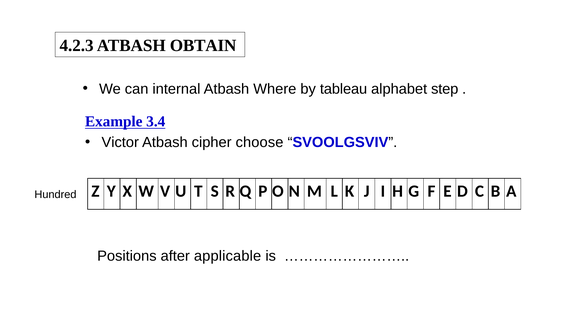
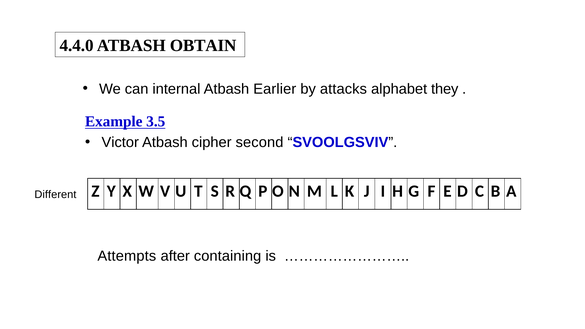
4.2.3: 4.2.3 -> 4.4.0 (77, 46)
Where: Where -> Earlier (275, 89)
tableau: tableau -> attacks (343, 89)
step: step -> they (445, 89)
3.4: 3.4 -> 3.5 (156, 122)
choose: choose -> second (260, 142)
Hundred: Hundred -> Different (55, 195)
Positions: Positions -> Attempts (127, 256)
applicable: applicable -> containing (228, 256)
